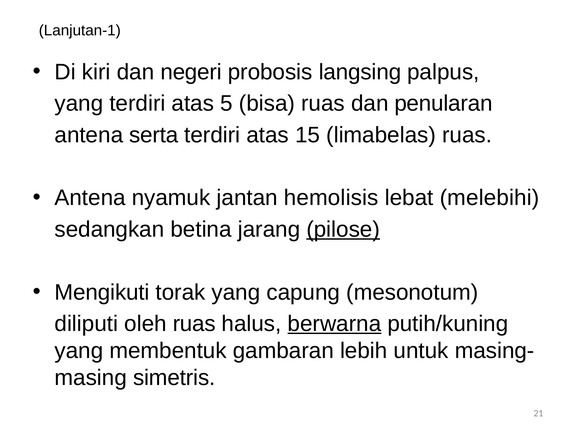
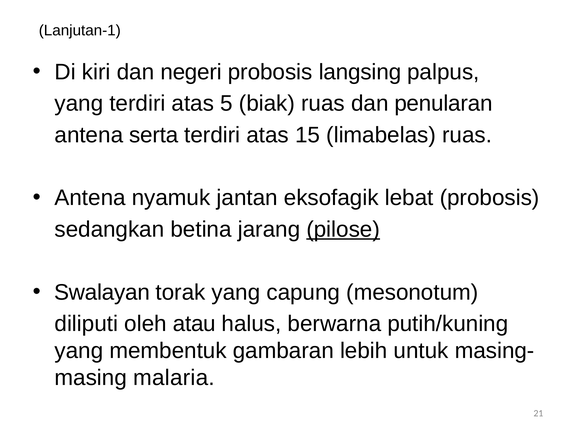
bisa: bisa -> biak (267, 104)
hemolisis: hemolisis -> eksofagik (331, 198)
lebat melebihi: melebihi -> probosis (490, 198)
Mengikuti: Mengikuti -> Swalayan (102, 293)
oleh ruas: ruas -> atau (194, 324)
berwarna underline: present -> none (334, 324)
simetris: simetris -> malaria (174, 378)
